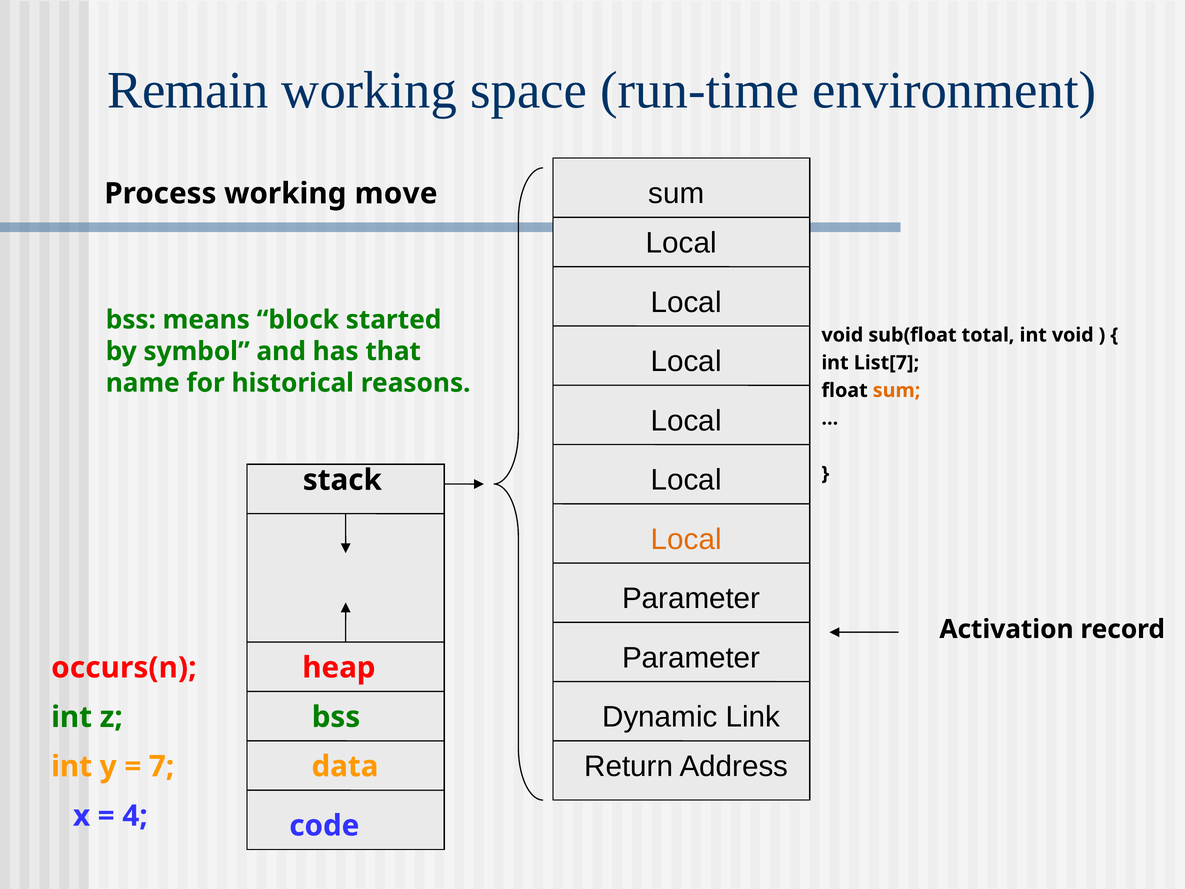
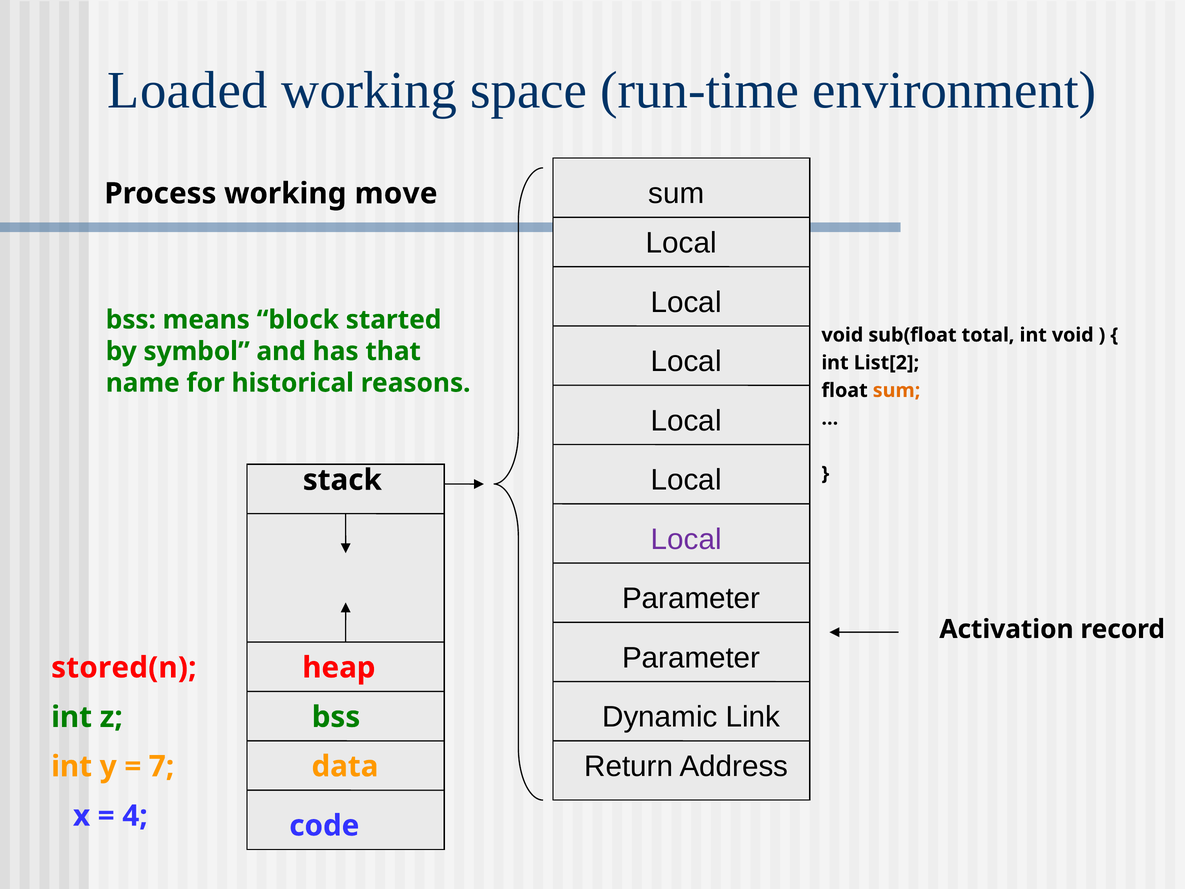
Remain: Remain -> Loaded (188, 90)
List[7: List[7 -> List[2 (886, 363)
Local colour: orange -> purple (686, 539)
occurs(n: occurs(n -> stored(n (124, 667)
